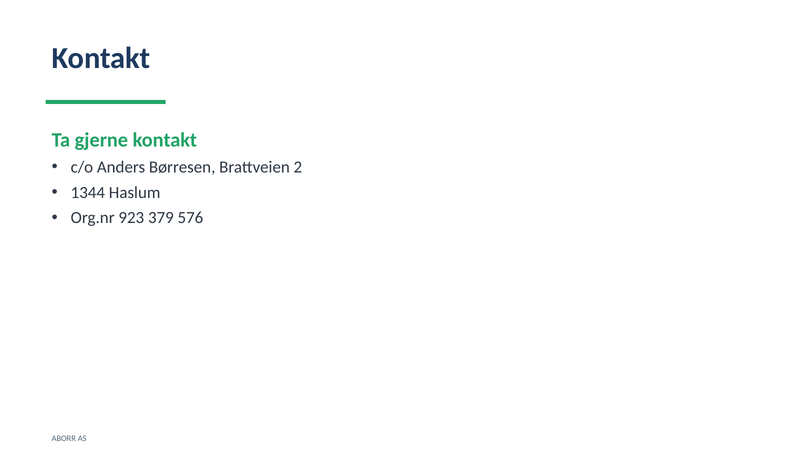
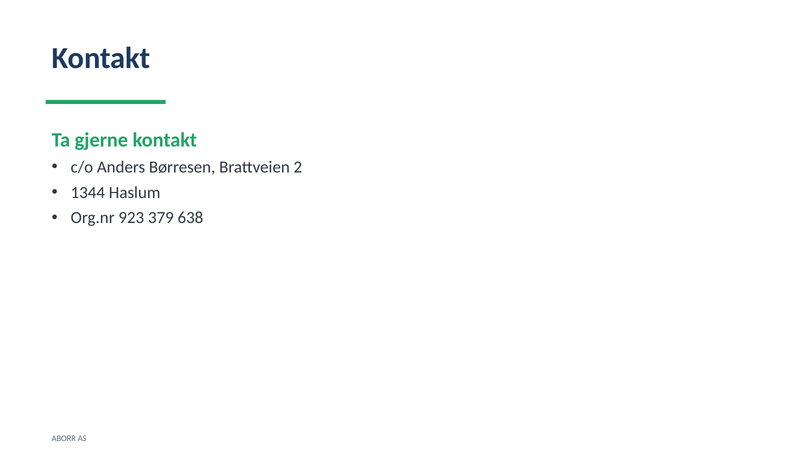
576: 576 -> 638 (190, 218)
